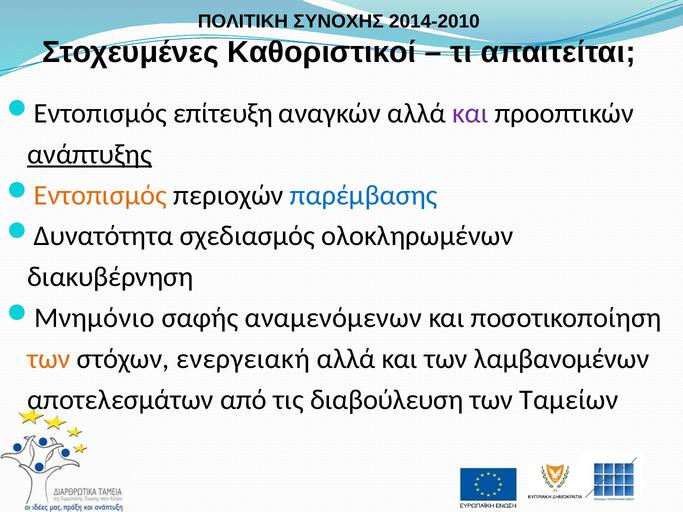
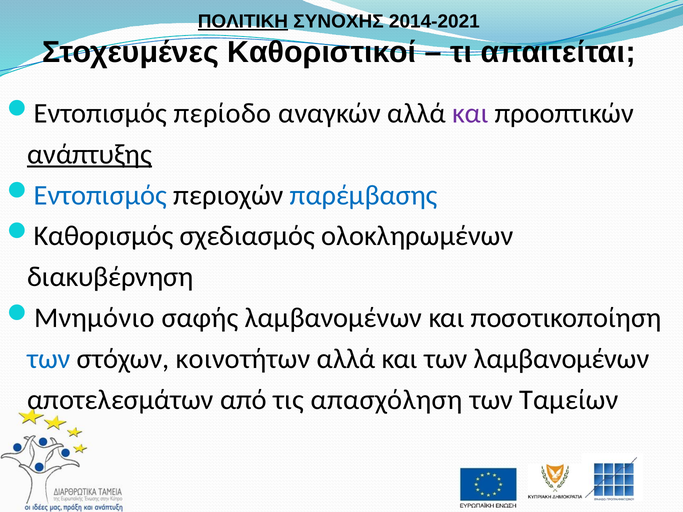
ΠΟΛΙΤΙΚΗ underline: none -> present (243, 22)
2014-2010: 2014-2010 -> 2014-2021 (434, 22)
επίτευξη: επίτευξη -> περίοδο (223, 113)
Εντοπισμός colour: orange -> blue (100, 195)
Δυνατότητα: Δυνατότητα -> Καθορισμός (104, 236)
σαφής αναμενόμενων: αναμενόμενων -> λαμβανομένων (333, 318)
των colour: orange -> blue (49, 359)
ενεργειακή: ενεργειακή -> κοινοτήτων (243, 359)
διαβούλευση: διαβούλευση -> απασχόληση (387, 400)
